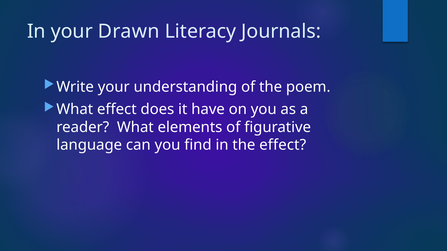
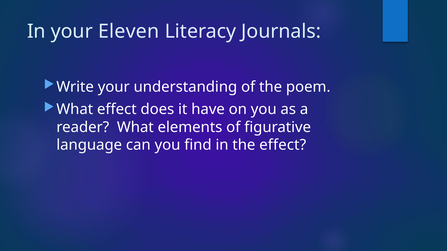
Drawn: Drawn -> Eleven (129, 31)
